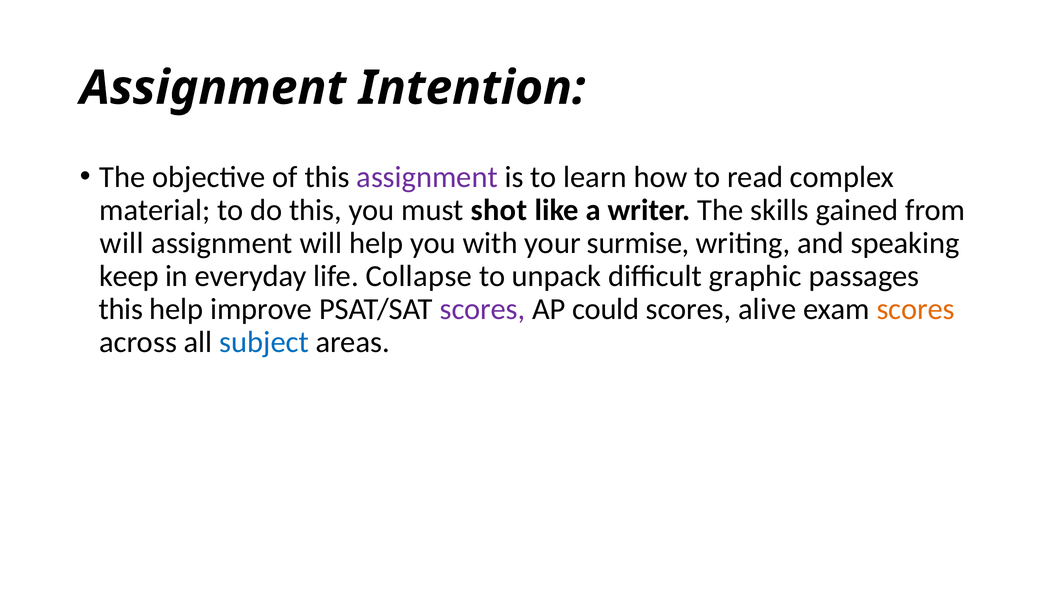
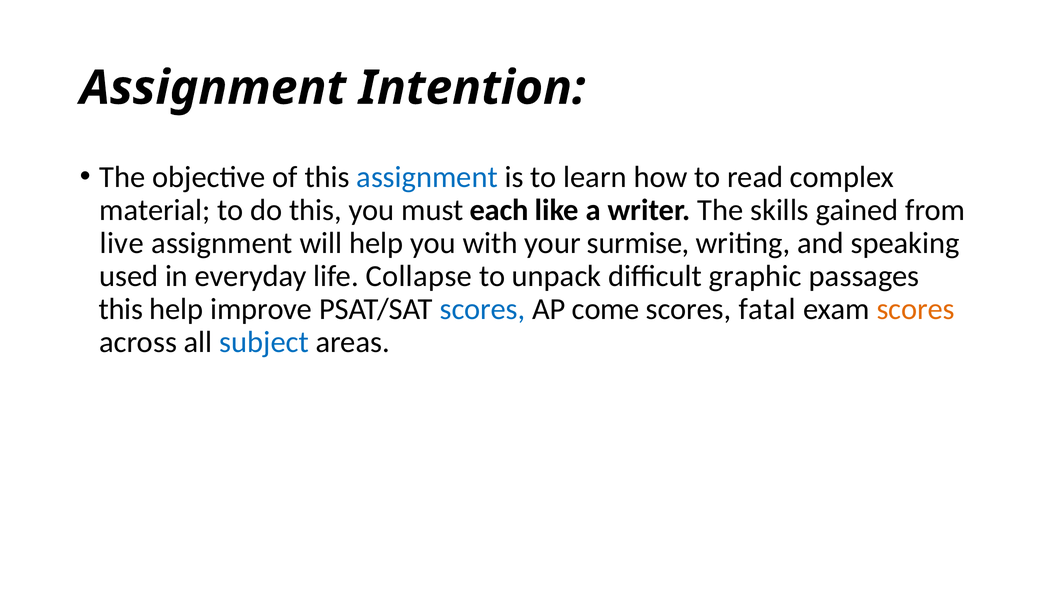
assignment colour: purple -> blue (427, 177)
shot: shot -> each (499, 210)
will: will -> live (122, 243)
keep: keep -> used (129, 276)
scores colour: purple -> blue (483, 309)
could: could -> come (606, 309)
alive: alive -> fatal (767, 309)
